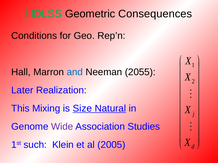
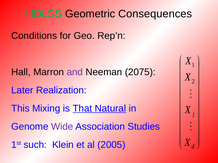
and colour: blue -> purple (75, 72)
2055: 2055 -> 2075 (140, 72)
Size: Size -> That (82, 109)
